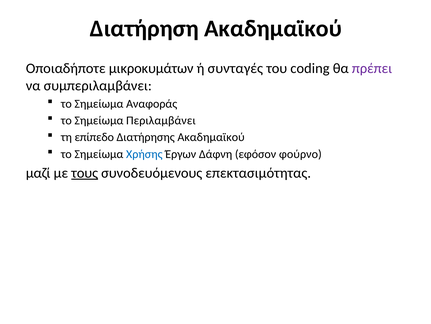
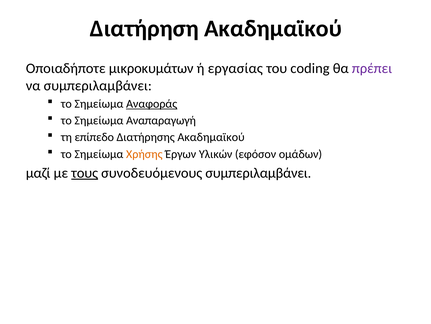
συνταγές: συνταγές -> εργασίας (235, 68)
Αναφοράς underline: none -> present (152, 103)
Περιλαμβάνει: Περιλαμβάνει -> Αναπαραγωγή (161, 120)
Χρήσης colour: blue -> orange (144, 154)
Δάφνη: Δάφνη -> Υλικών (216, 154)
φούρνο: φούρνο -> ομάδων (300, 154)
συνοδευόμενους επεκτασιμότητας: επεκτασιμότητας -> συμπεριλαμβάνει (258, 173)
